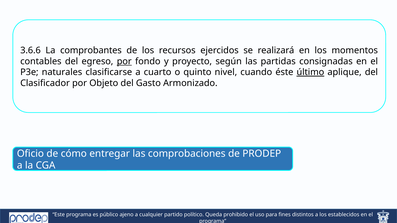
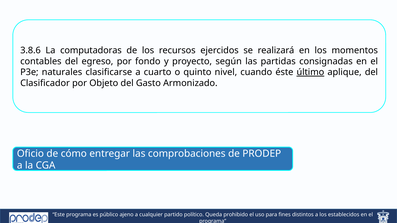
3.6.6: 3.6.6 -> 3.8.6 (31, 50)
comprobantes: comprobantes -> computadoras (91, 50)
por underline: present -> none (124, 61)
